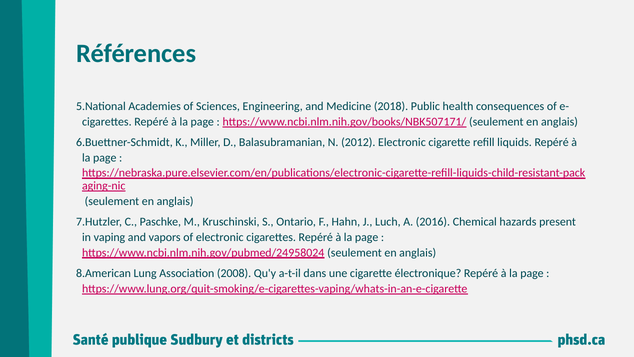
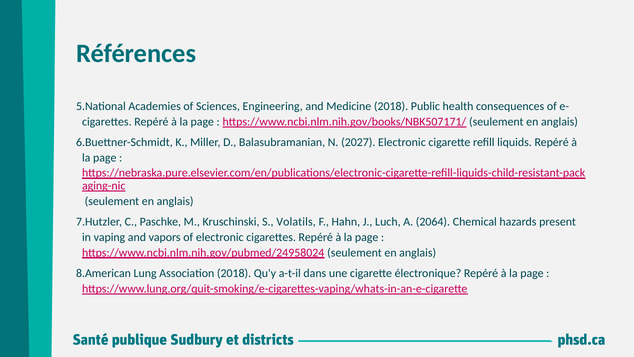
2012: 2012 -> 2027 (358, 142)
Ontario: Ontario -> Volatils (296, 222)
2016: 2016 -> 2064 (433, 222)
Association 2008: 2008 -> 2018 (234, 273)
